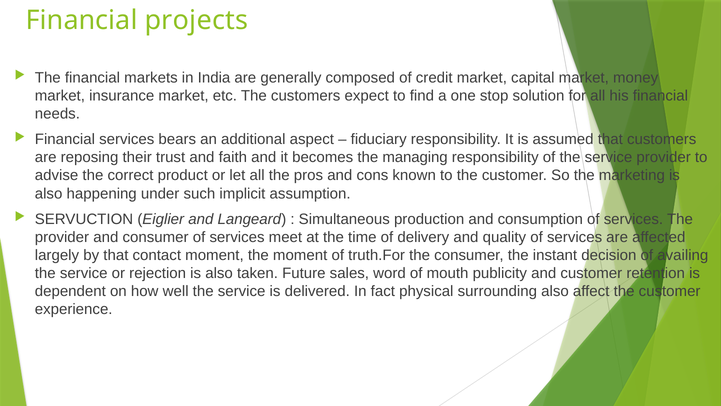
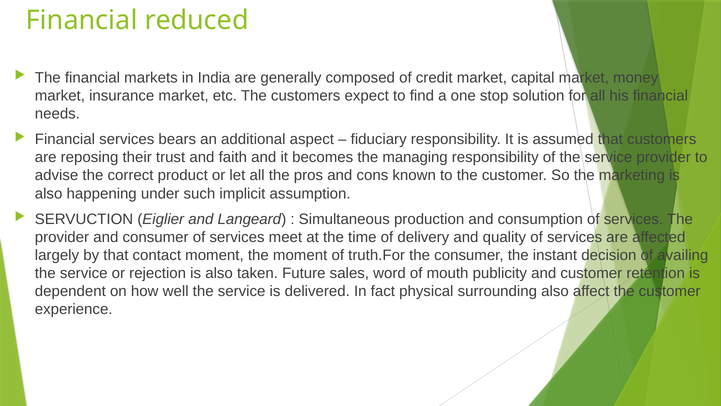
projects: projects -> reduced (197, 20)
